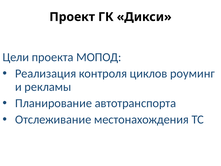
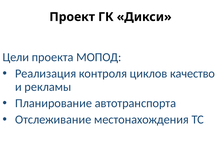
роуминг: роуминг -> качество (193, 73)
